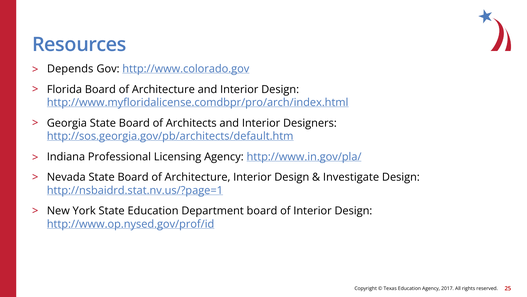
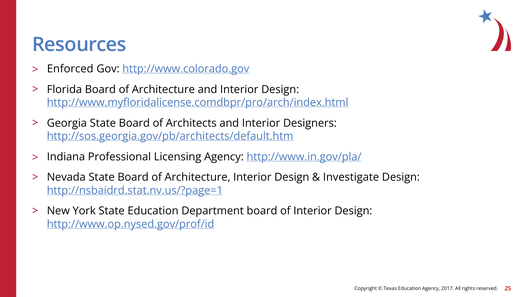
Depends: Depends -> Enforced (70, 69)
